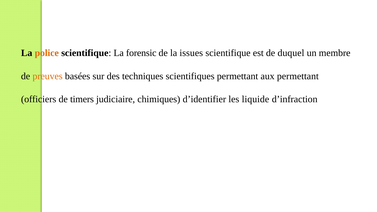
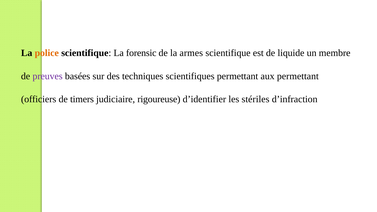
issues: issues -> armes (191, 53)
duquel: duquel -> liquide (291, 53)
preuves colour: orange -> purple (48, 76)
chimiques: chimiques -> rigoureuse (159, 99)
liquide: liquide -> stériles (256, 99)
